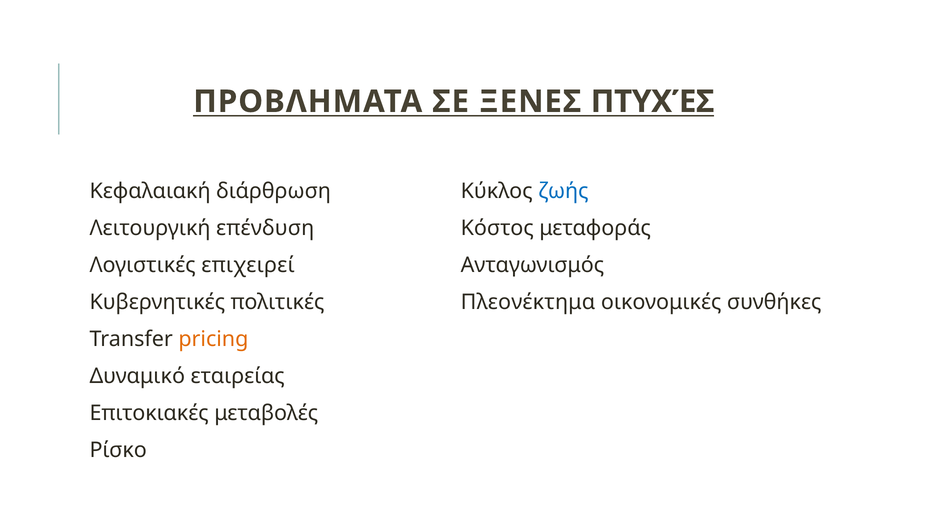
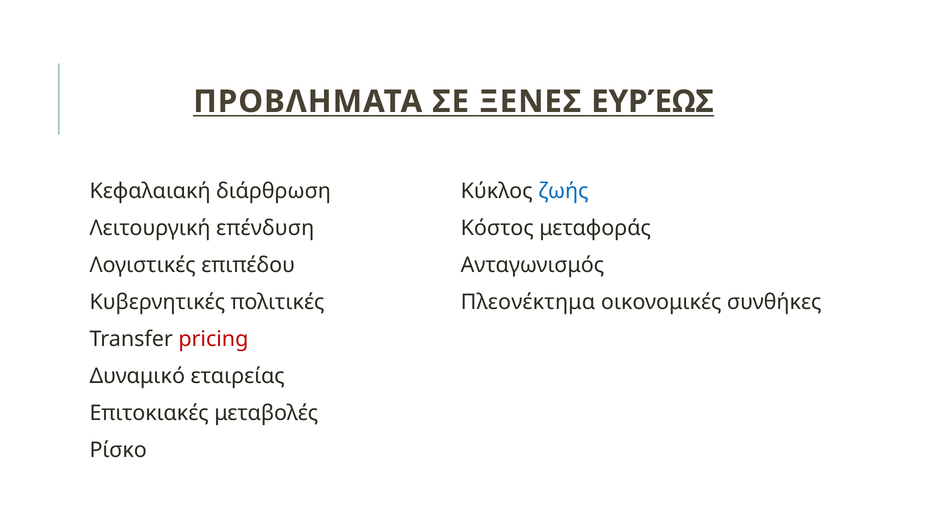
ΠΤΥΧΈΣ: ΠΤΥΧΈΣ -> ΕΥΡΈΩΣ (652, 102)
επιχειρεί: επιχειρεί -> επιπέδου (248, 265)
pricing colour: orange -> red (213, 339)
